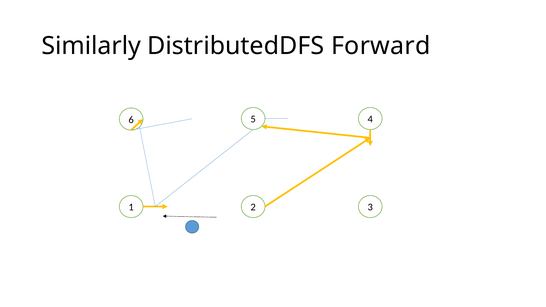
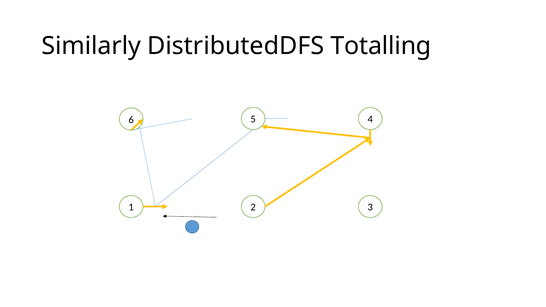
Forward: Forward -> Totalling (381, 46)
